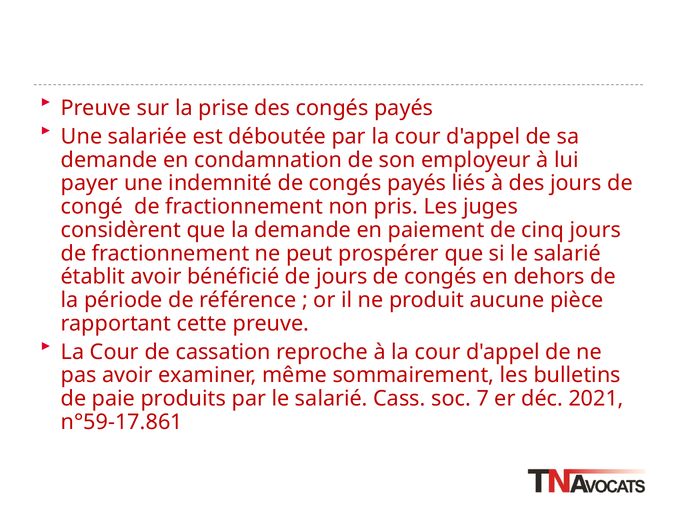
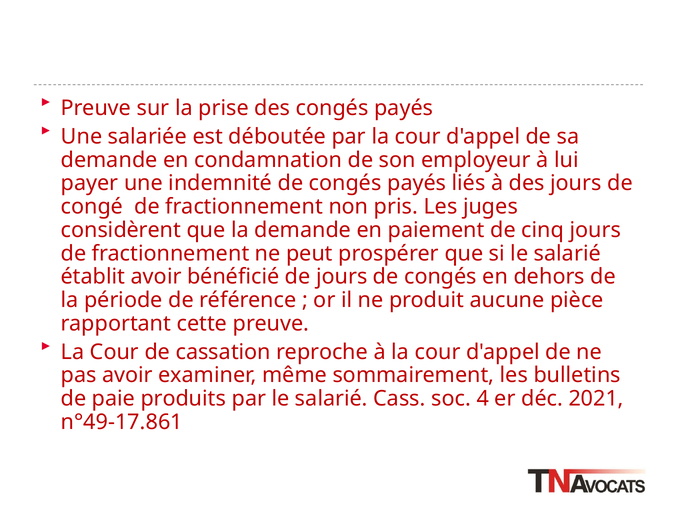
7: 7 -> 4 (483, 398)
n°59-17.861: n°59-17.861 -> n°49-17.861 (122, 422)
